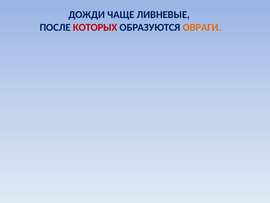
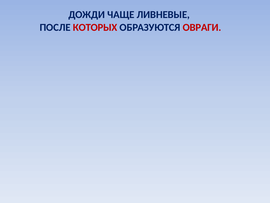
ОВРАГИ colour: orange -> red (202, 27)
